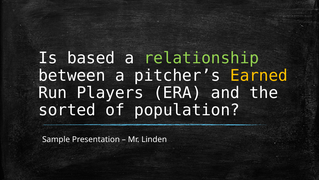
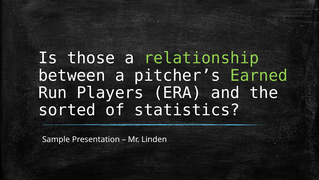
based: based -> those (91, 58)
Earned colour: yellow -> light green (259, 75)
population: population -> statistics (187, 110)
